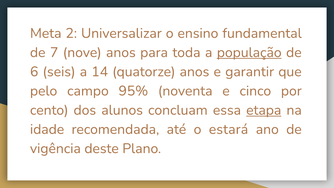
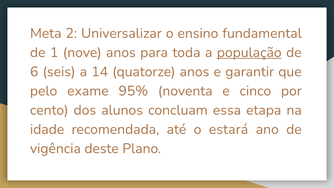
7: 7 -> 1 (54, 52)
campo: campo -> exame (88, 91)
etapa underline: present -> none (264, 110)
